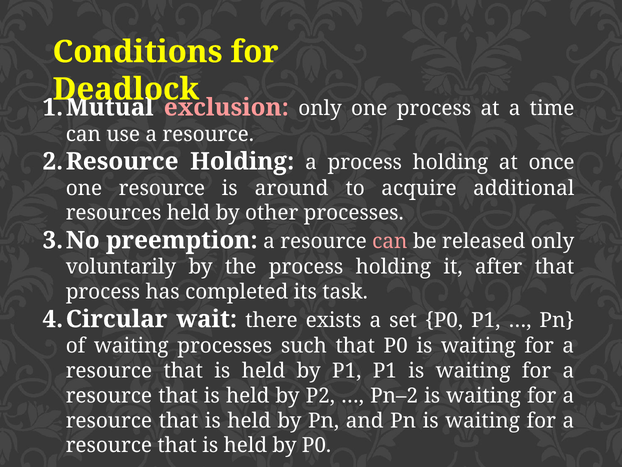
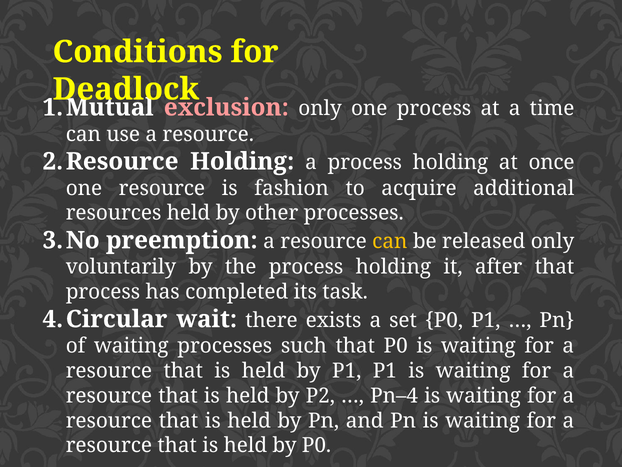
around: around -> fashion (292, 188)
can colour: pink -> yellow (390, 241)
Pn–2: Pn–2 -> Pn–4 (394, 395)
